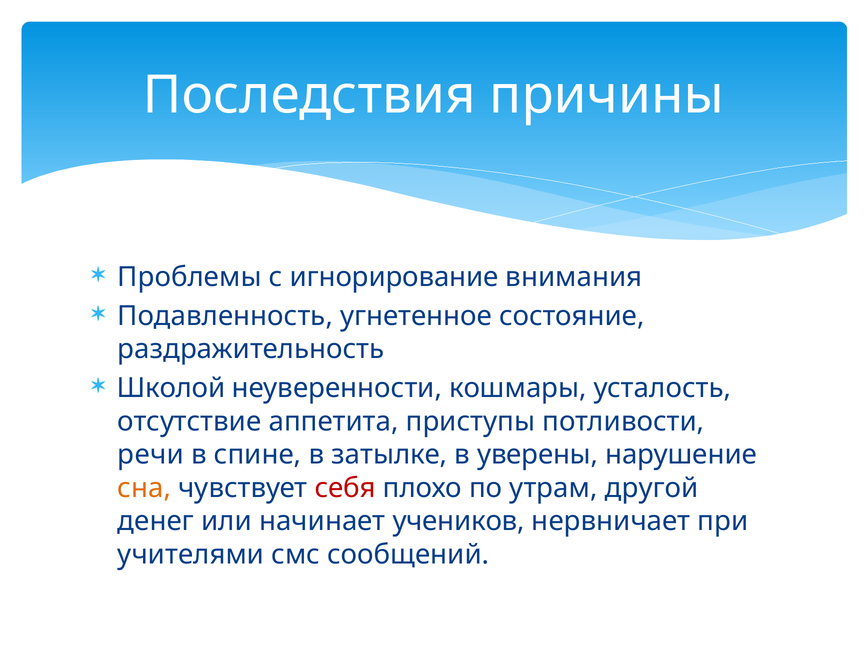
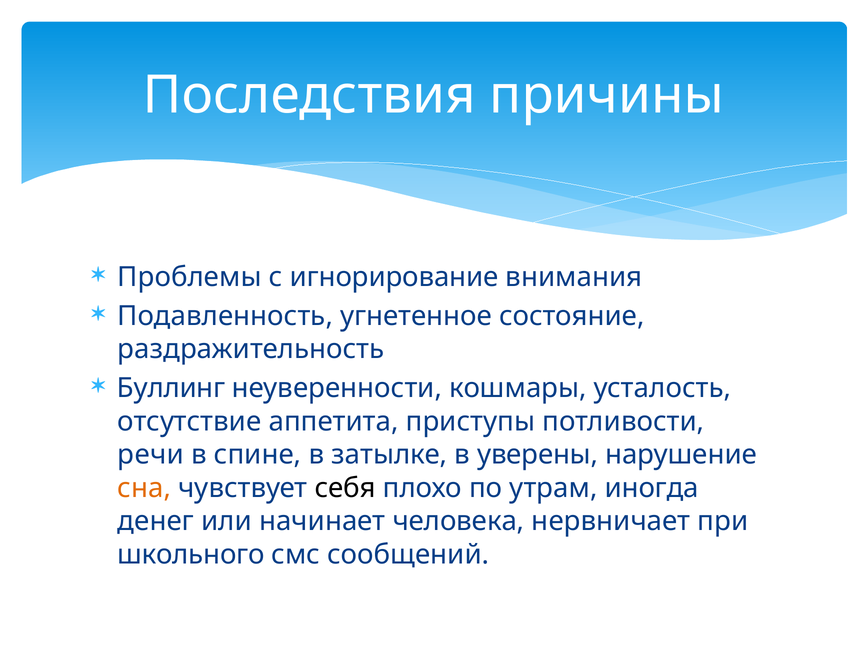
Школой: Школой -> Буллинг (171, 388)
себя colour: red -> black (345, 488)
другой: другой -> иногда (652, 488)
учеников: учеников -> человека (458, 521)
учителями: учителями -> школьного (191, 554)
